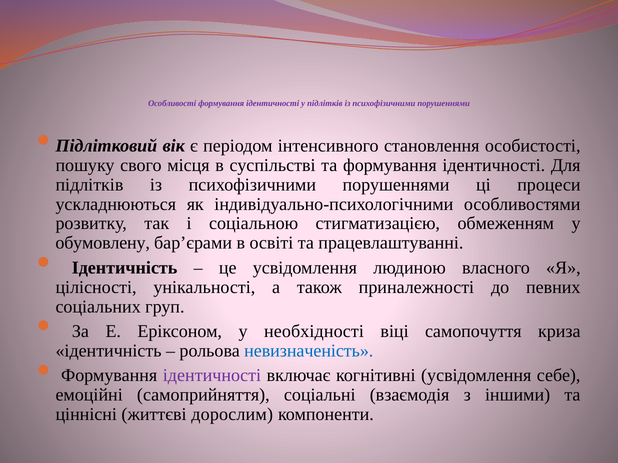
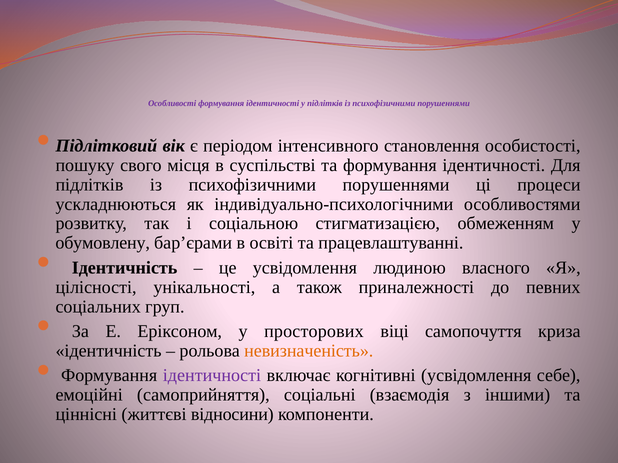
необхідності: необхідності -> просторових (314, 332)
невизначеність colour: blue -> orange (309, 351)
дорослим: дорослим -> відносини (232, 415)
